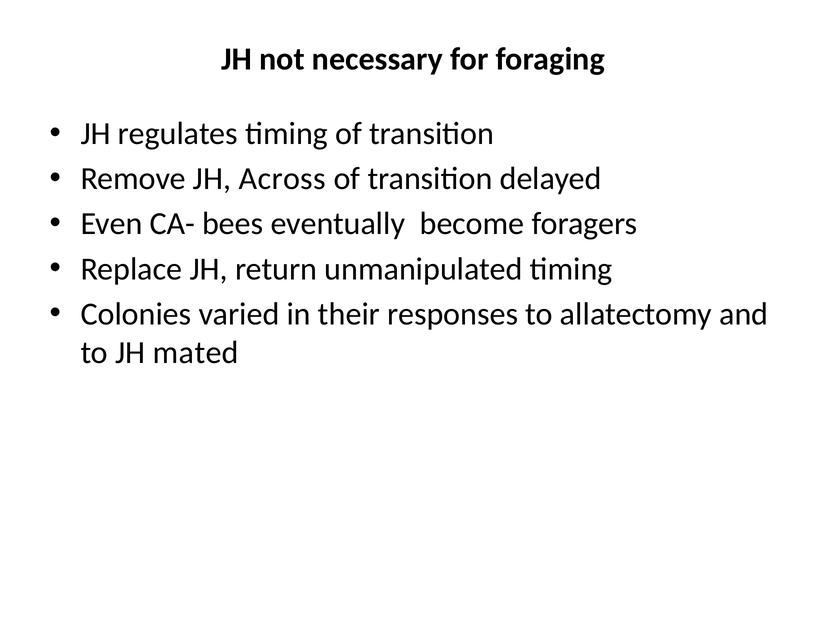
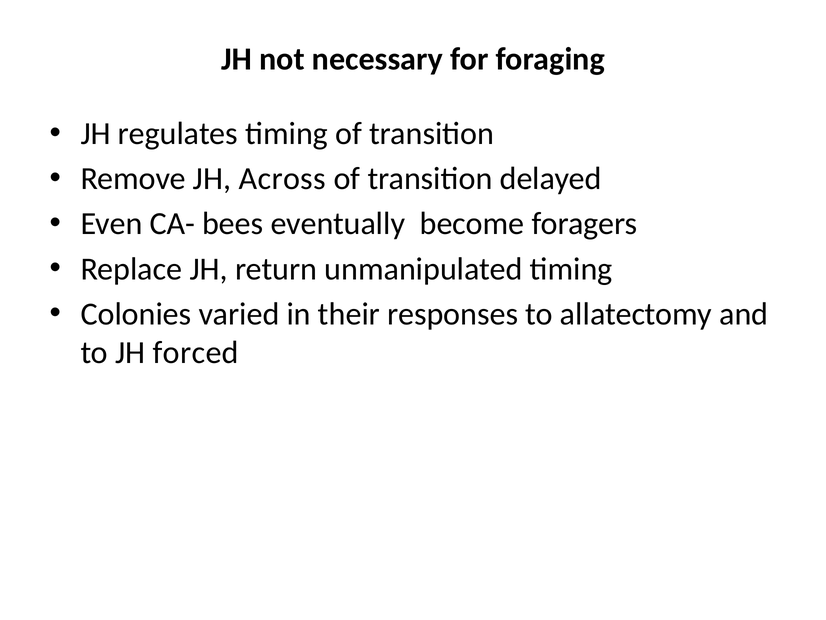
mated: mated -> forced (196, 352)
